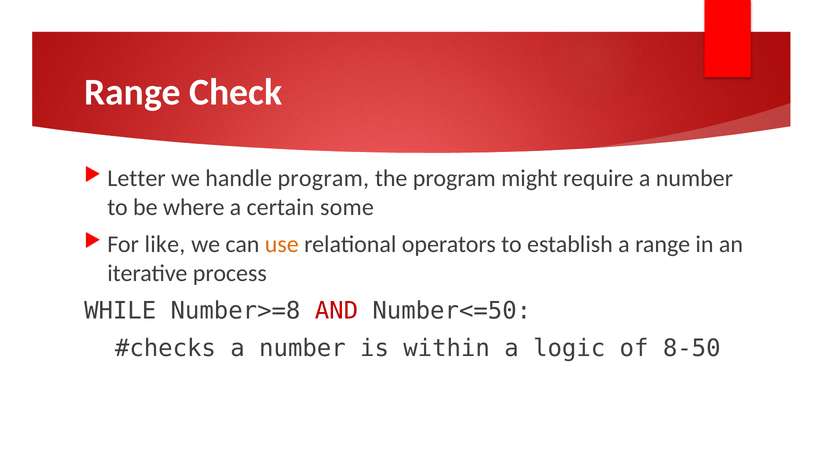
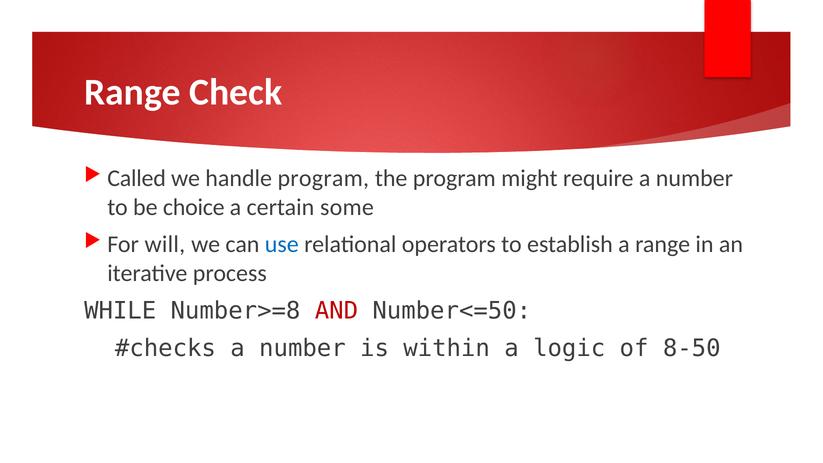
Letter: Letter -> Called (137, 178)
where: where -> choice (194, 207)
like: like -> will (165, 245)
use colour: orange -> blue (282, 245)
